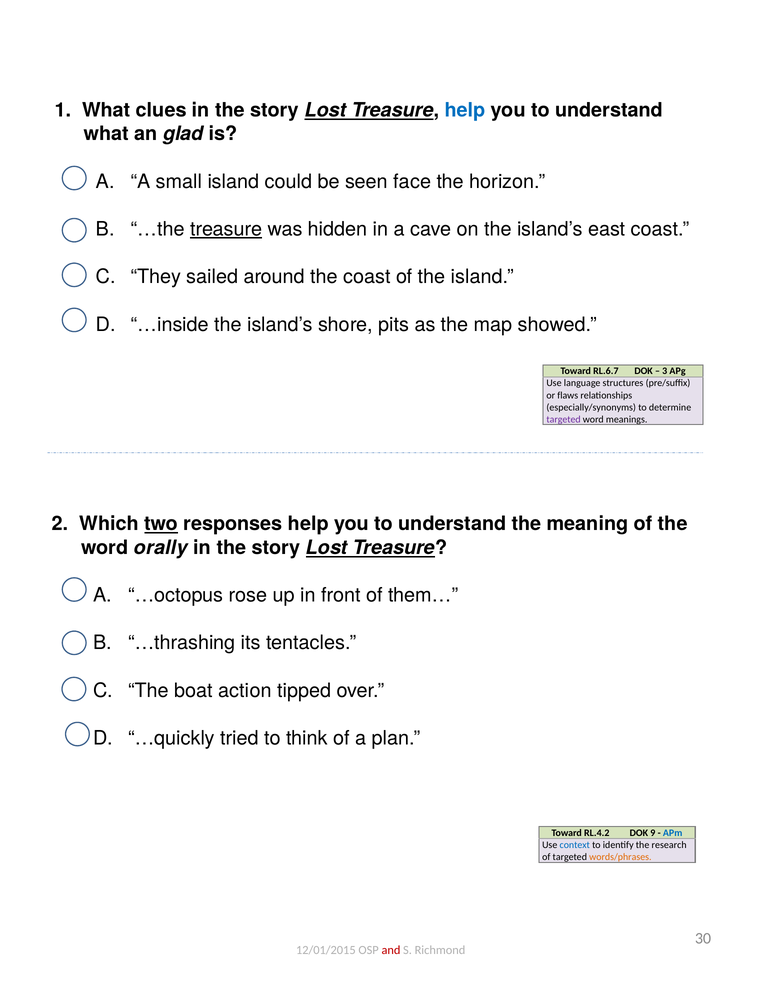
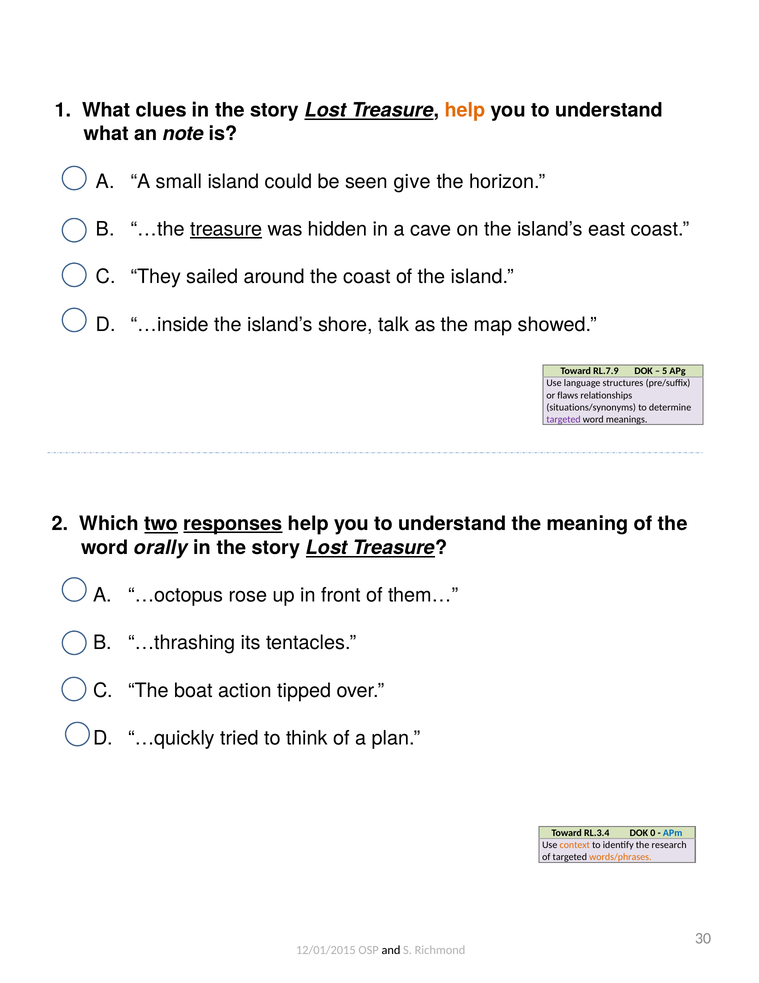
help colour: blue -> orange (465, 110)
glad: glad -> note (183, 134)
face: face -> give (412, 181)
pits: pits -> talk (394, 324)
RL.6.7: RL.6.7 -> RL.7.9 (606, 371)
3: 3 -> 5 (665, 371)
especially/synonyms: especially/synonyms -> situations/synonyms (591, 407)
responses underline: none -> present (233, 523)
RL.4.2: RL.4.2 -> RL.3.4 (597, 832)
9: 9 -> 0 (653, 832)
context colour: blue -> orange (575, 844)
and colour: red -> black (391, 950)
